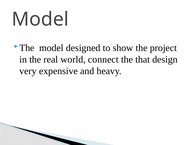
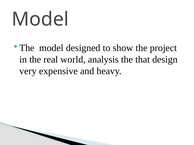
connect: connect -> analysis (103, 60)
